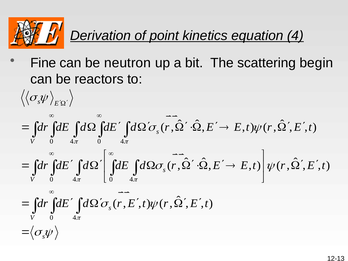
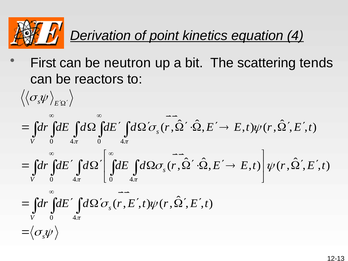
Fine: Fine -> First (43, 63)
begin: begin -> tends (316, 63)
